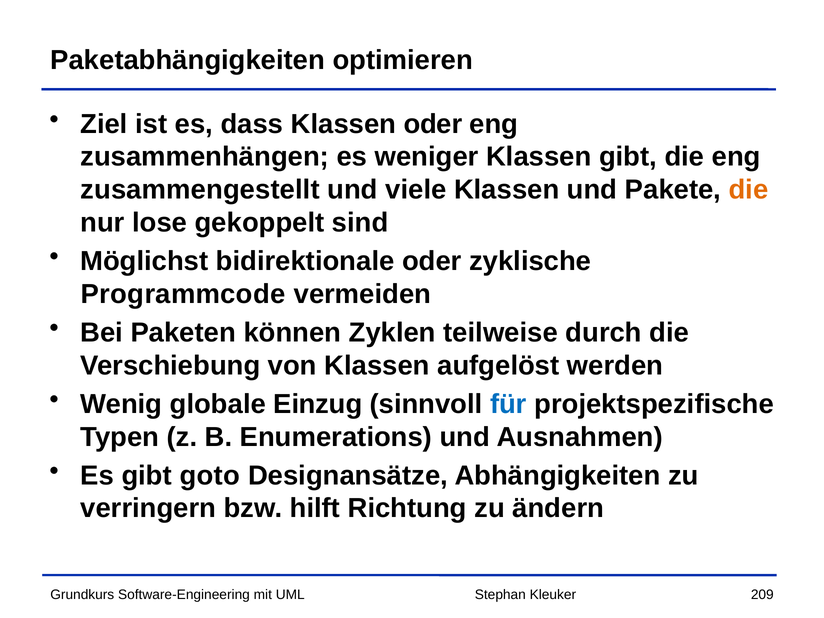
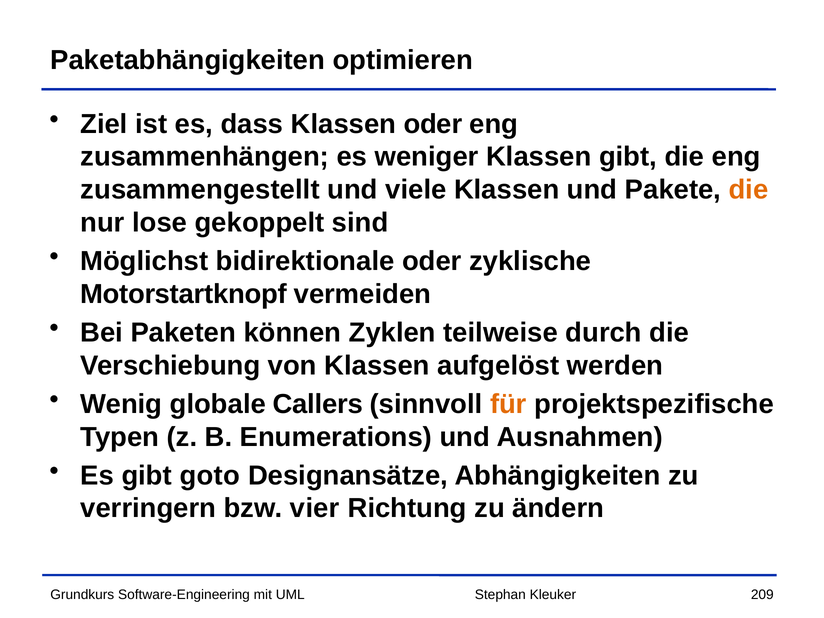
Programmcode: Programmcode -> Motorstartknopf (183, 294)
Einzug: Einzug -> Callers (318, 404)
für colour: blue -> orange (508, 404)
hilft: hilft -> vier (315, 508)
